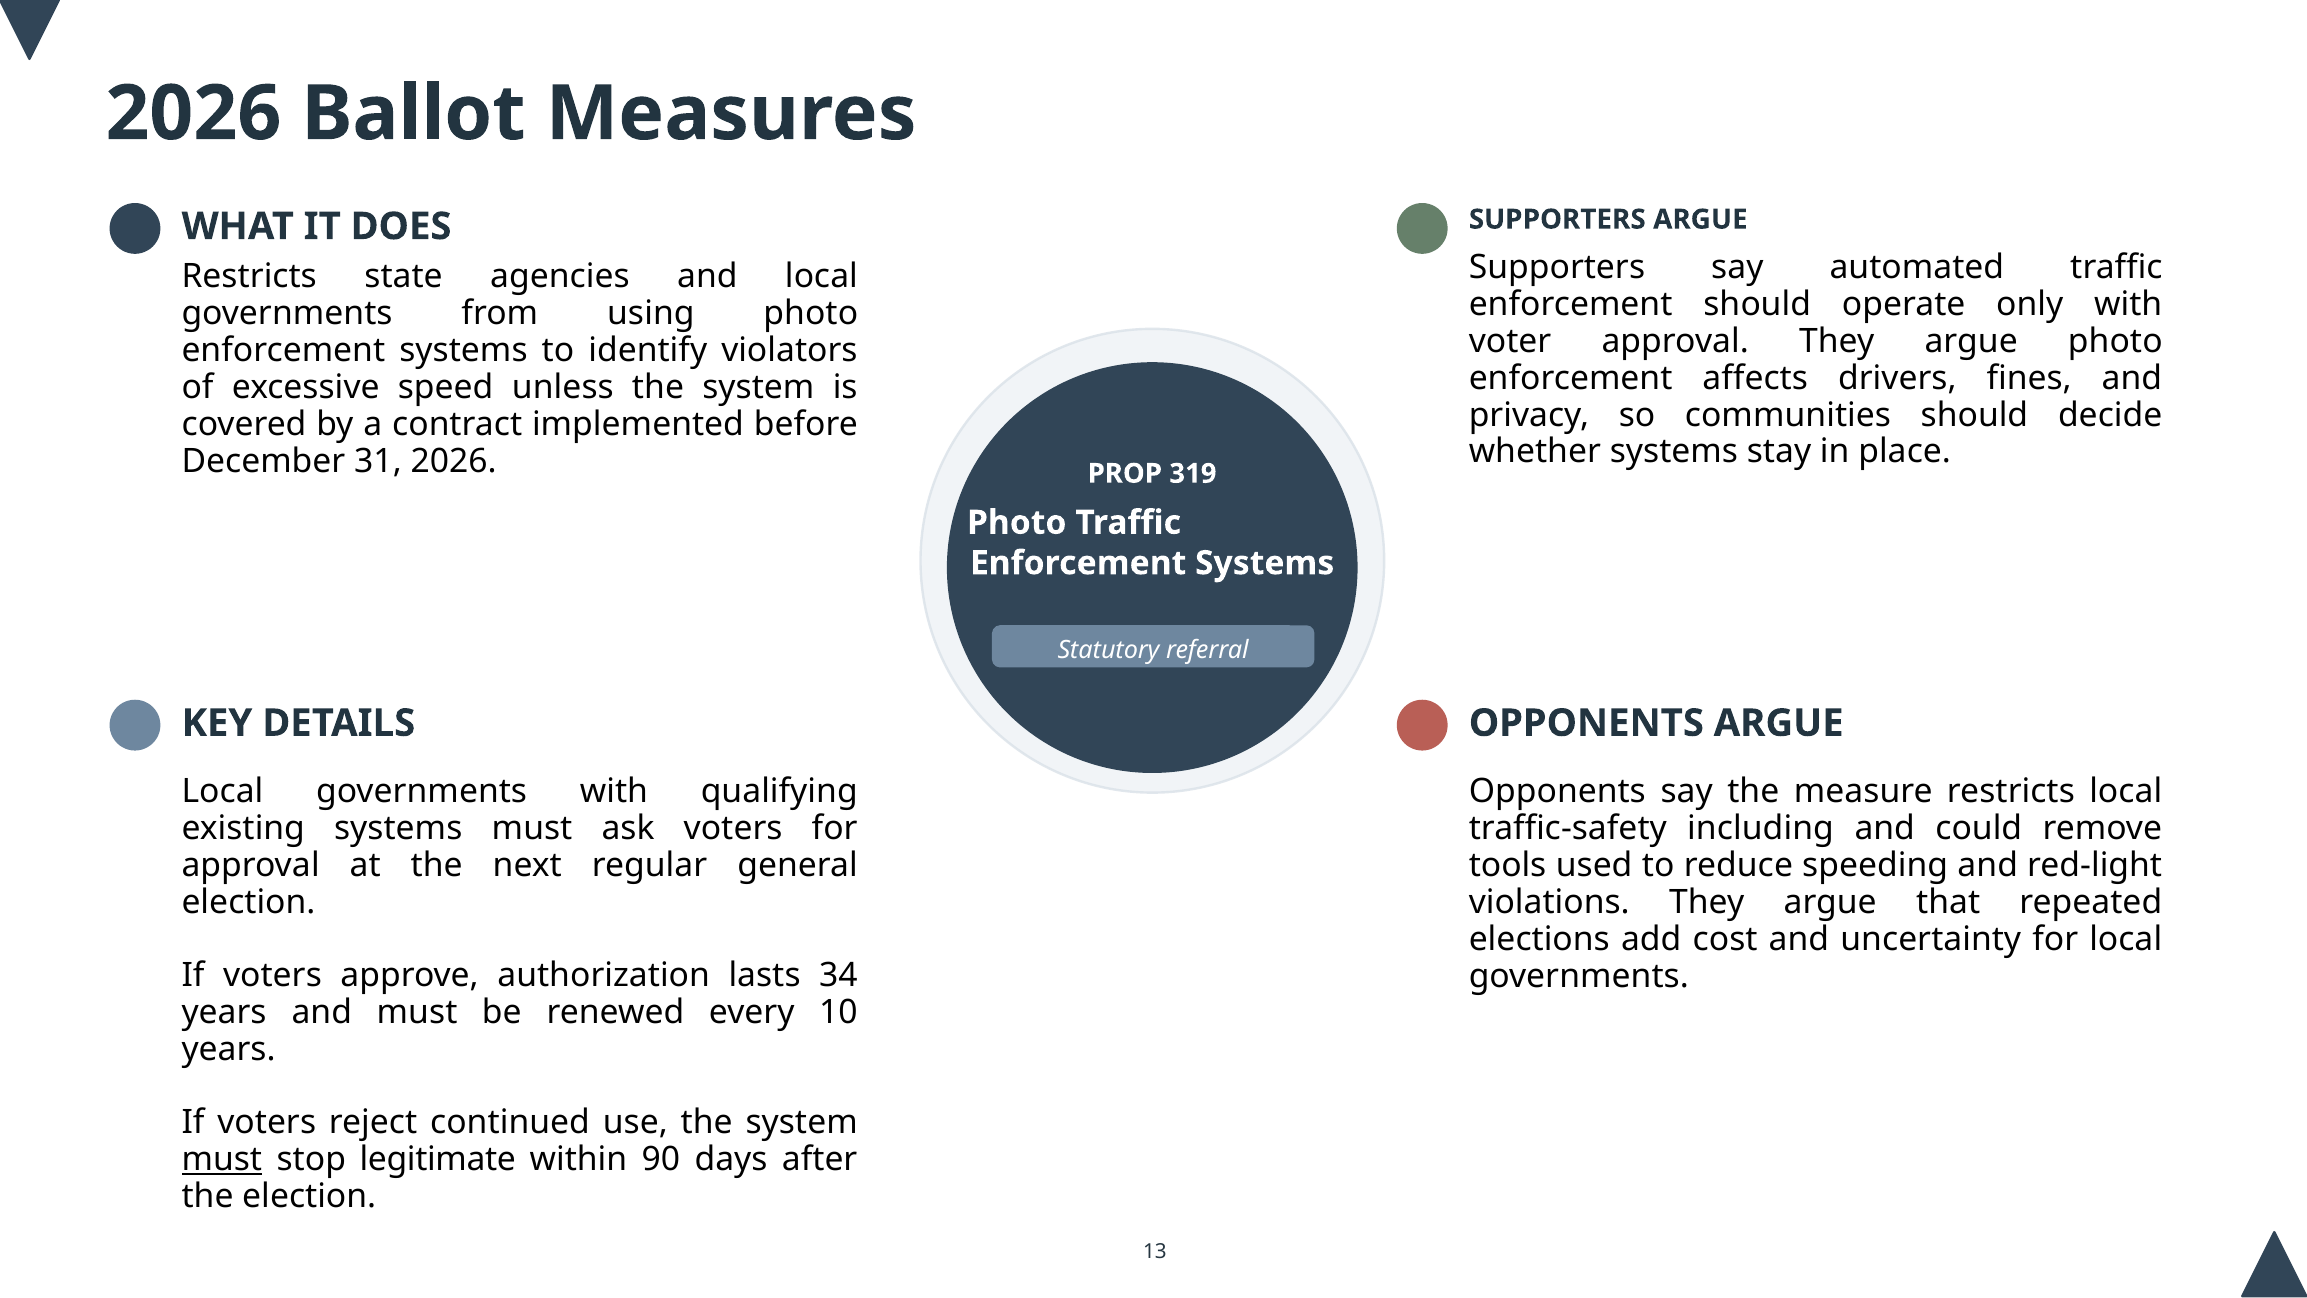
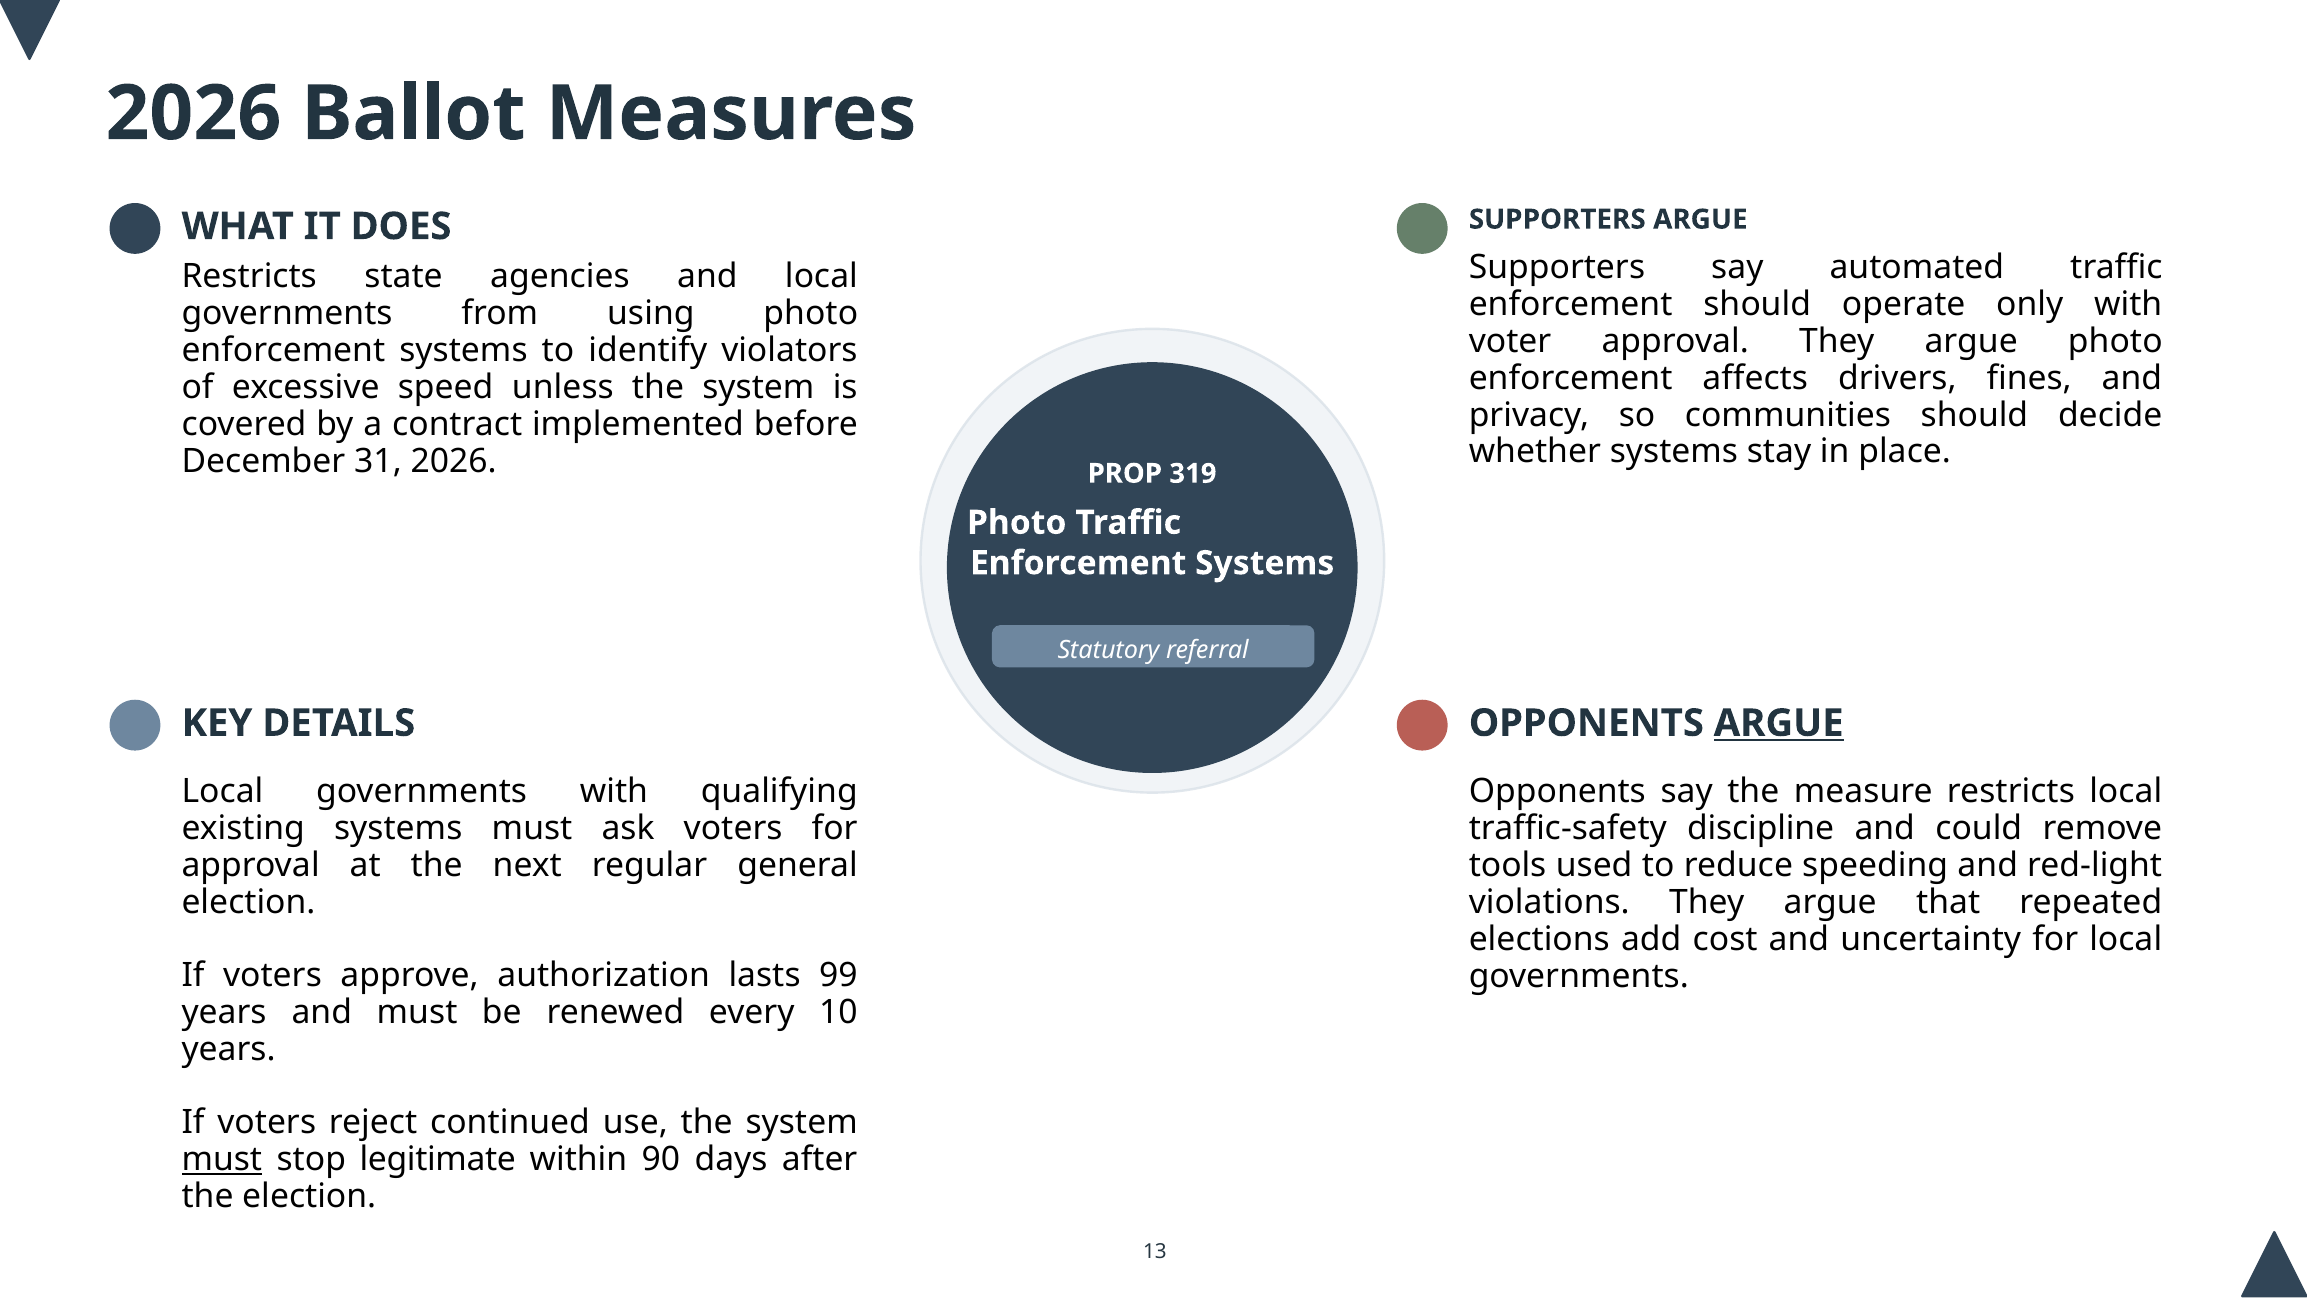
ARGUE underline: none -> present (1779, 723)
including: including -> discipline (1761, 829)
34: 34 -> 99 (838, 976)
